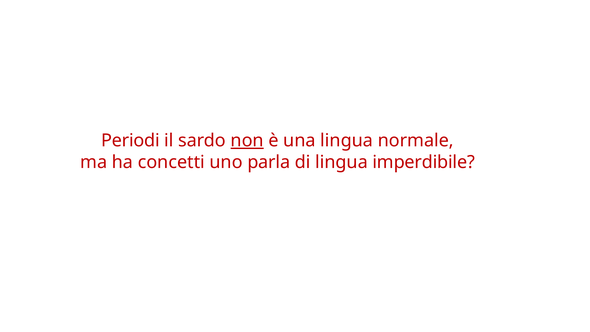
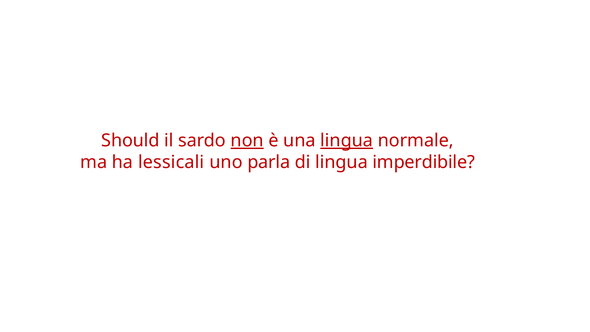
Periodi: Periodi -> Should (130, 141)
lingua underline: none -> present (347, 141)
concetti: concetti -> lessicali (171, 162)
